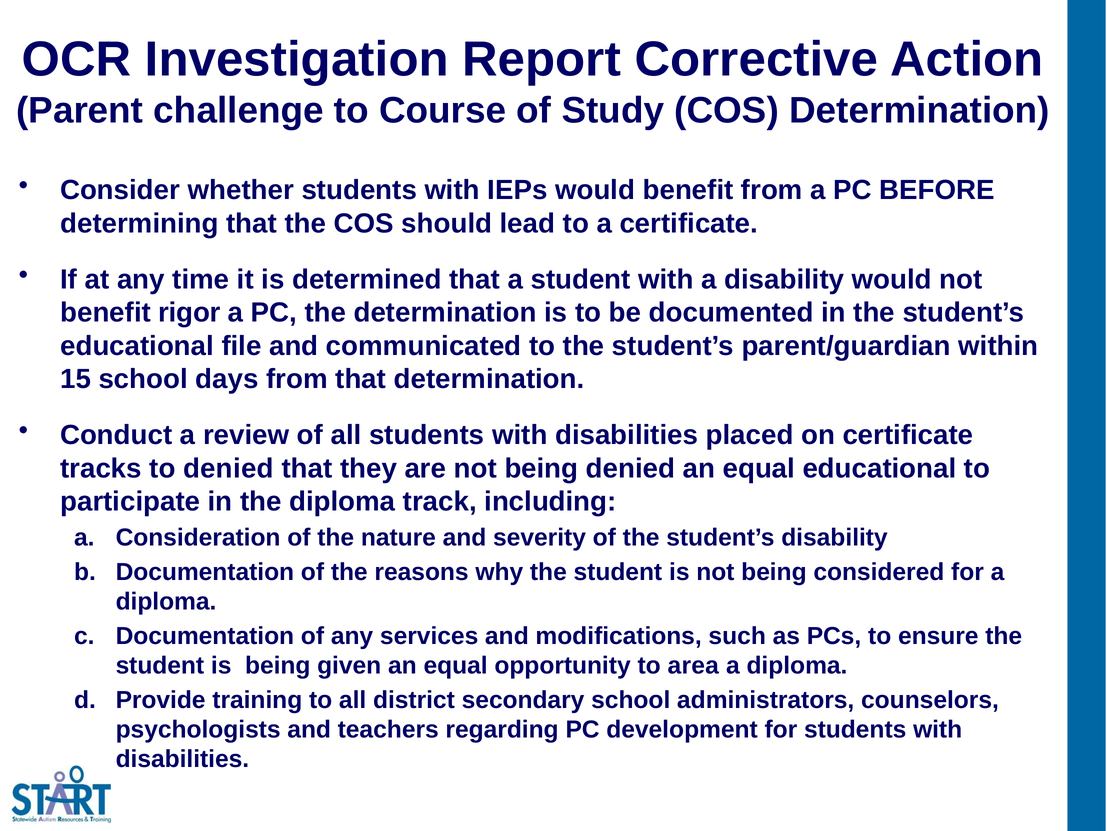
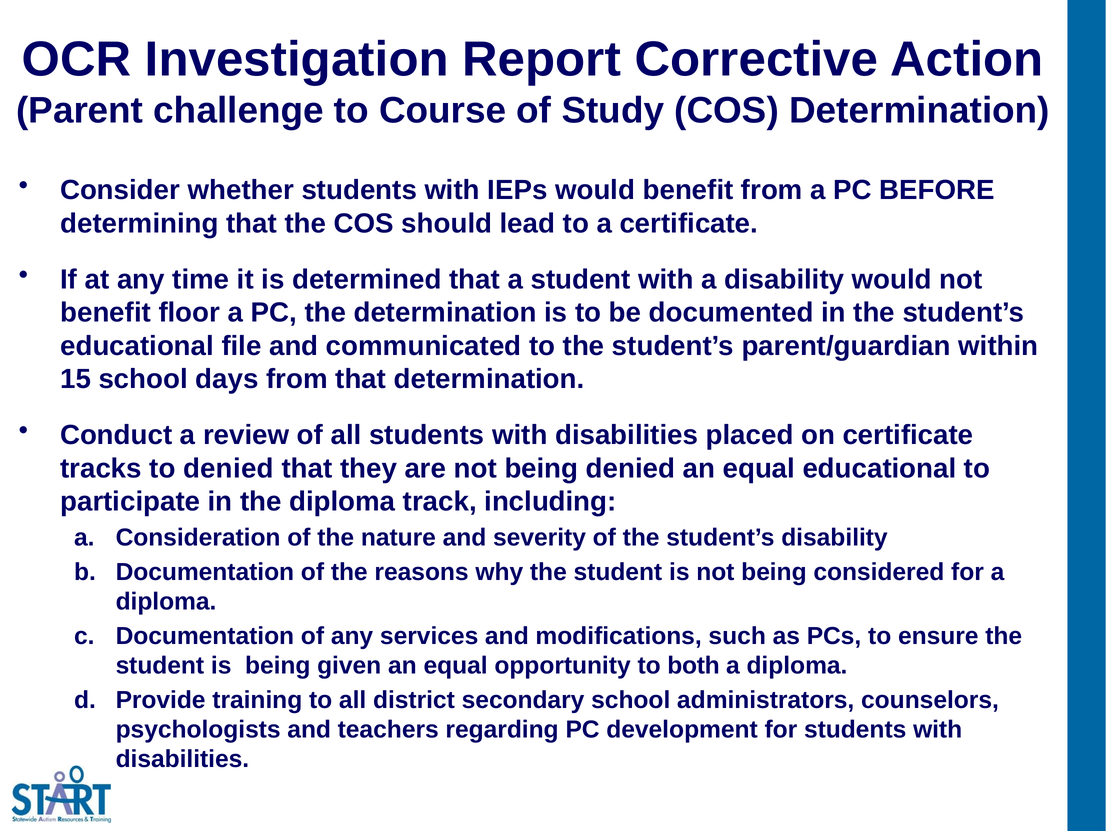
rigor: rigor -> floor (189, 313)
area: area -> both (693, 666)
